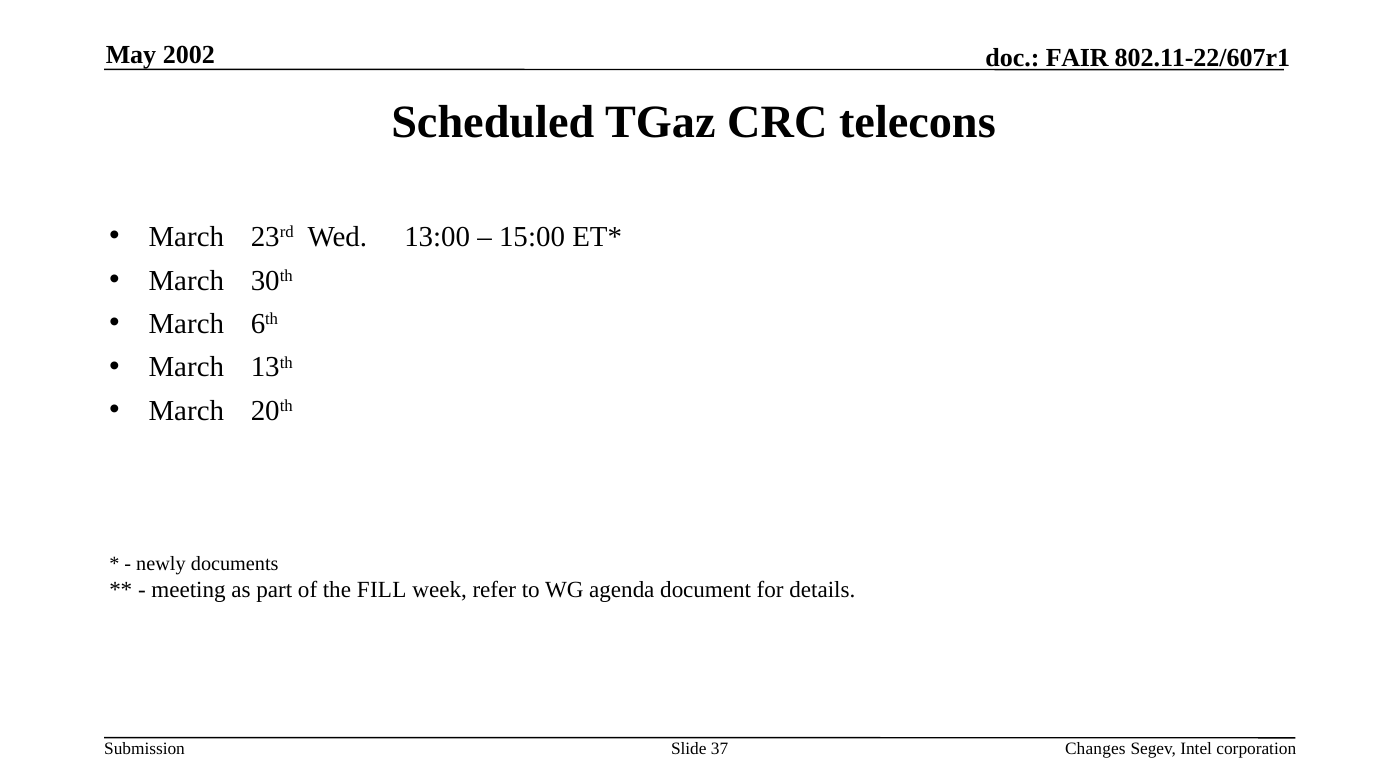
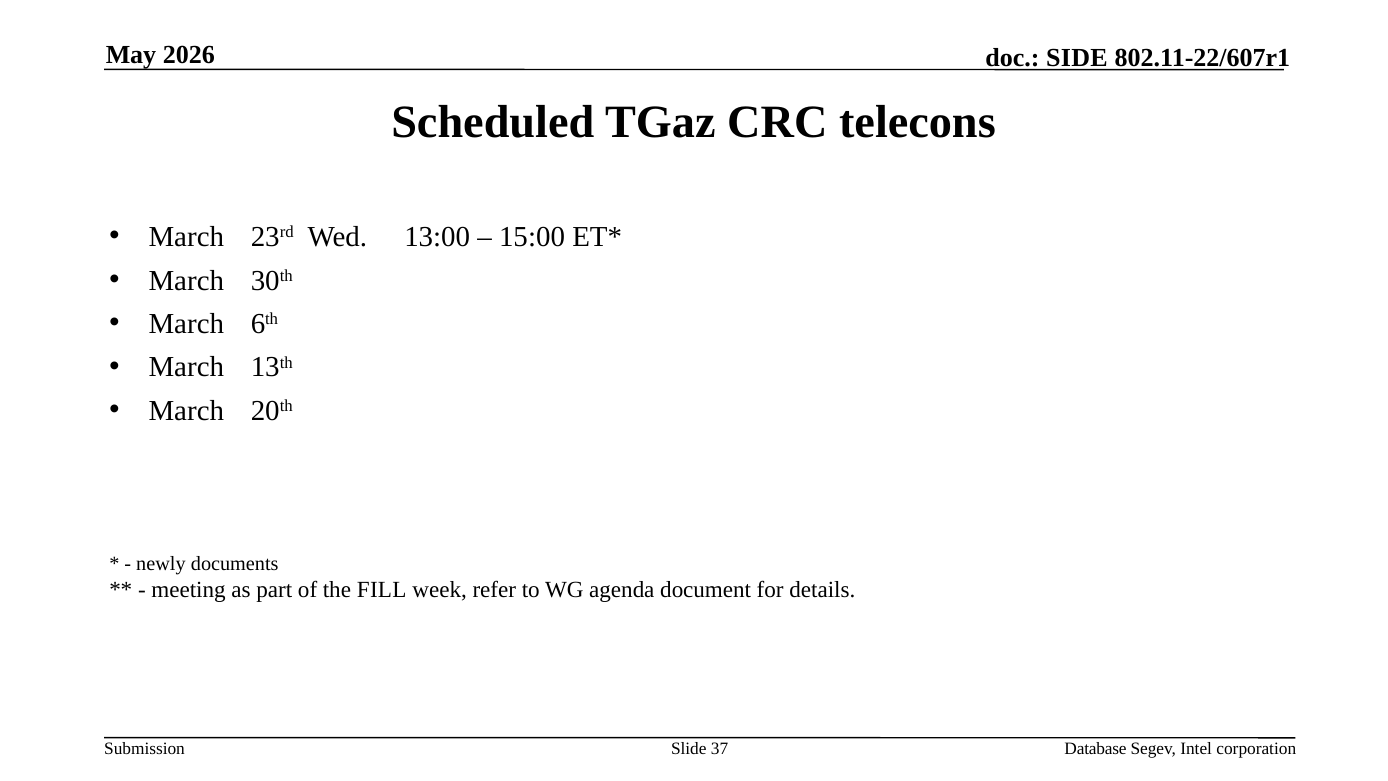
2002: 2002 -> 2026 (189, 55)
FAIR: FAIR -> SIDE (1077, 58)
Changes: Changes -> Database (1096, 749)
